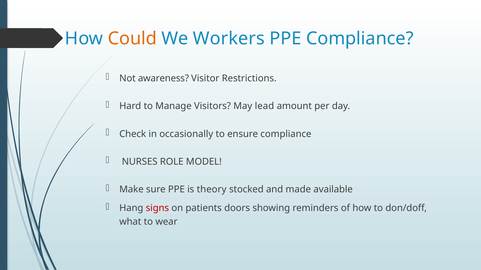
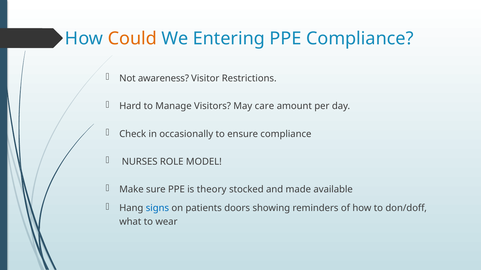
Workers: Workers -> Entering (229, 39)
lead: lead -> care (264, 106)
signs colour: red -> blue (157, 209)
